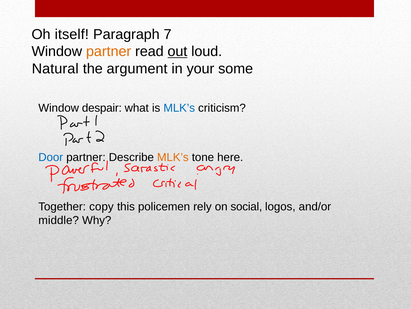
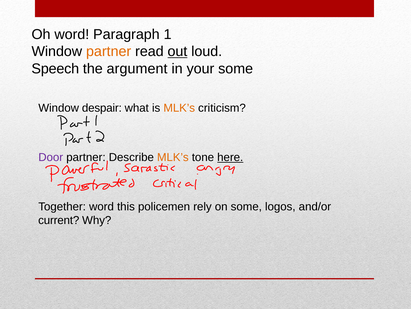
Oh itself: itself -> word (72, 34)
7: 7 -> 1 (168, 34)
Natural: Natural -> Speech (55, 68)
MLK’s colour: blue -> orange (179, 108)
Door colour: blue -> purple (51, 157)
here underline: none -> present (230, 157)
Together copy: copy -> word (101, 206)
on social: social -> some (246, 206)
middle: middle -> current (59, 220)
